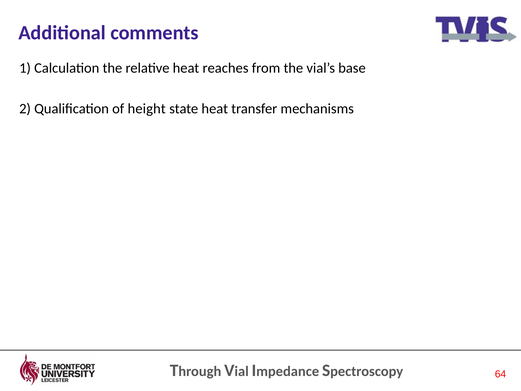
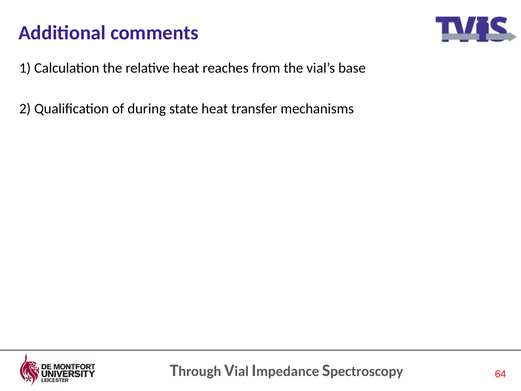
height: height -> during (147, 109)
